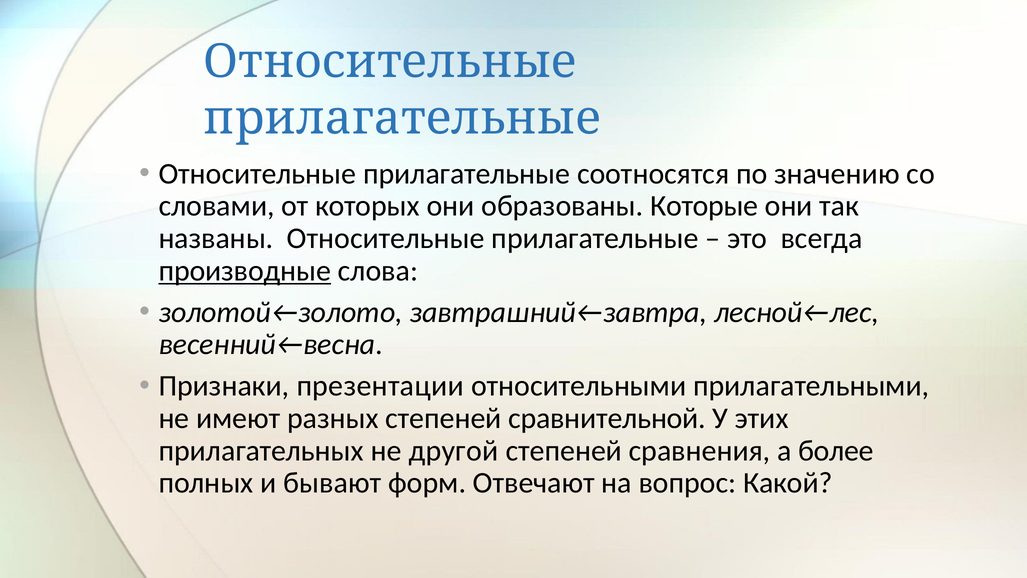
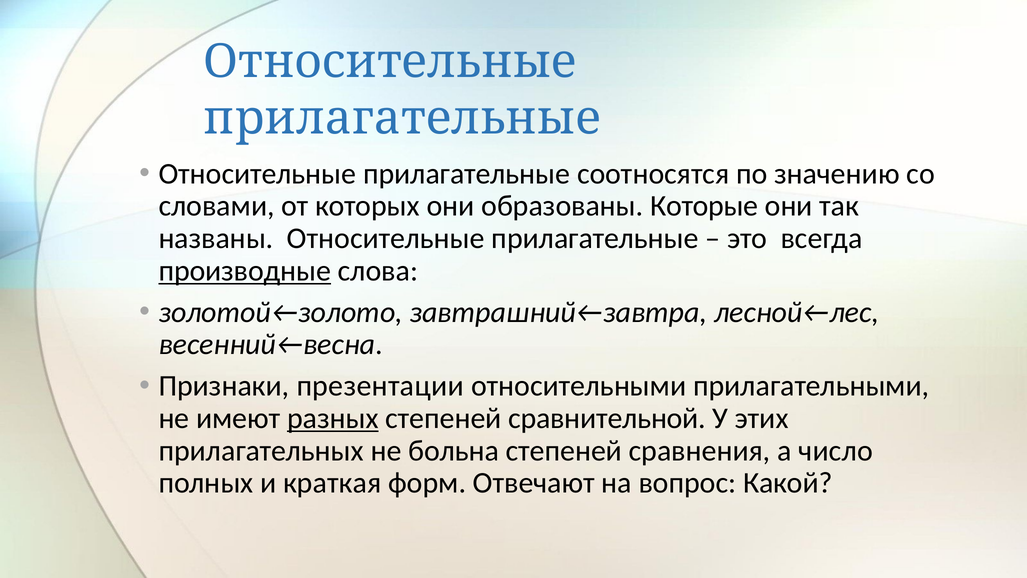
разных underline: none -> present (333, 418)
другой: другой -> больна (454, 450)
более: более -> число (836, 450)
бывают: бывают -> краткая (332, 483)
